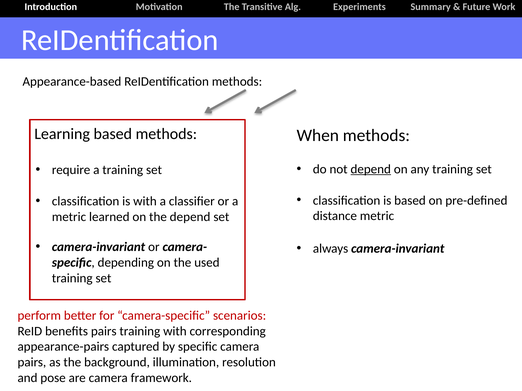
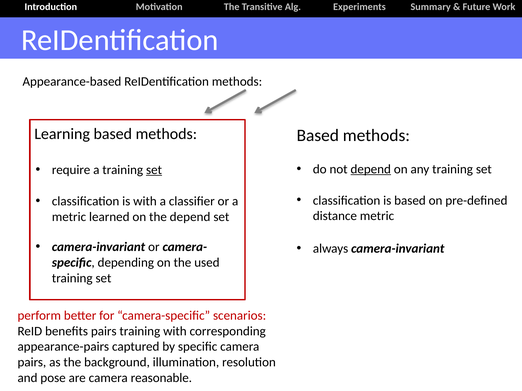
methods When: When -> Based (318, 136)
set underline: none -> present (154, 170)
framework: framework -> reasonable (161, 378)
